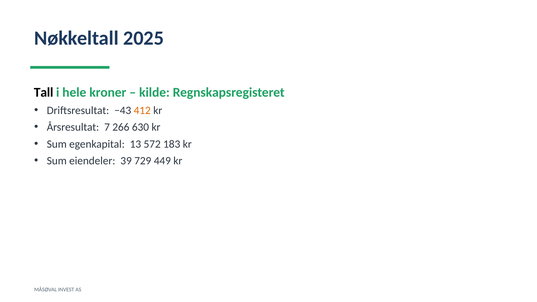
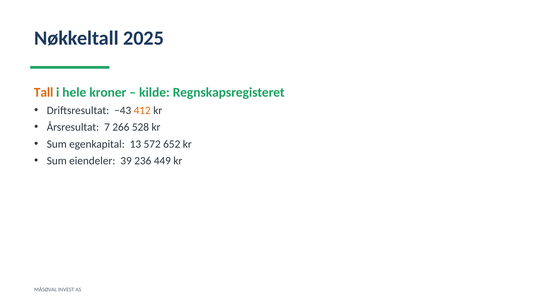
Tall colour: black -> orange (44, 92)
630: 630 -> 528 (140, 127)
183: 183 -> 652 (172, 144)
729: 729 -> 236 (143, 161)
